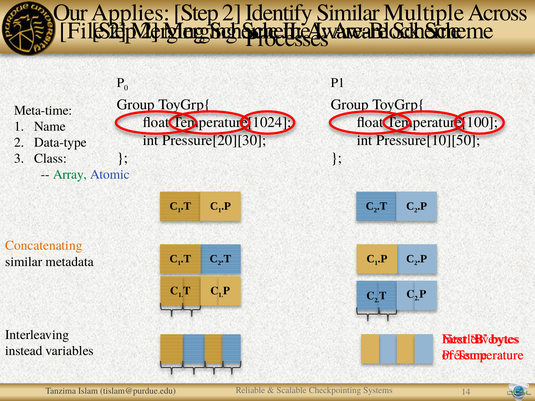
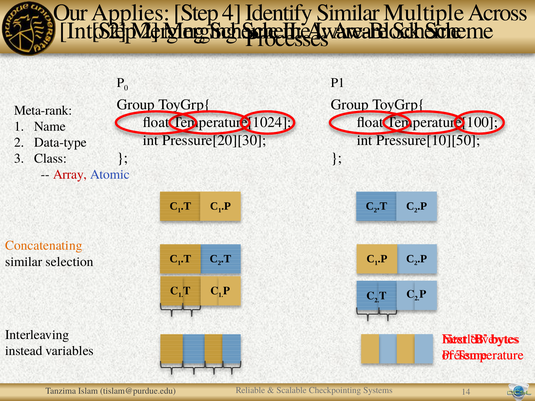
2: 2 -> 4 (232, 13)
File: File -> Into (82, 31)
Meta-time: Meta-time -> Meta-rank (43, 110)
Array colour: green -> red (70, 175)
metadata: metadata -> selection (70, 262)
